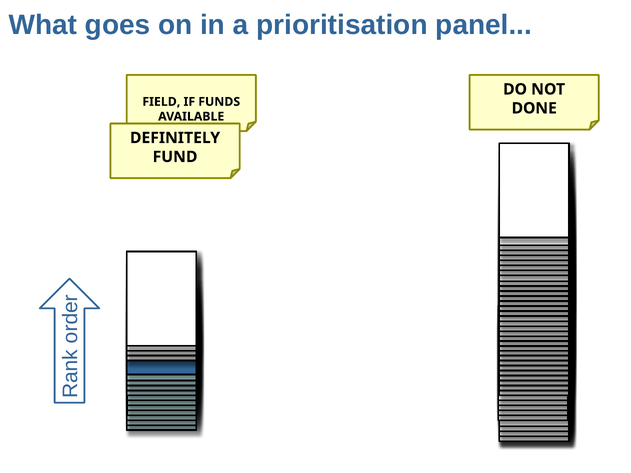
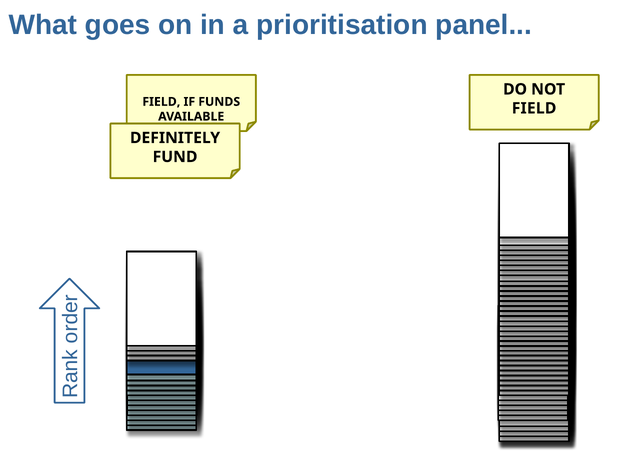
DONE: DONE -> FIELD (534, 108)
